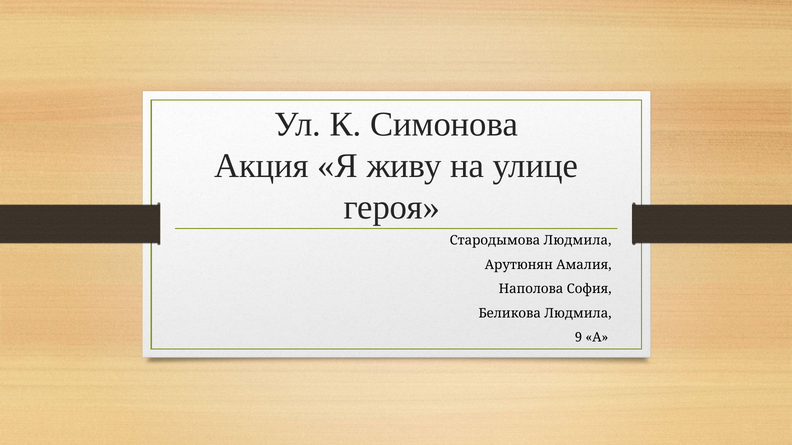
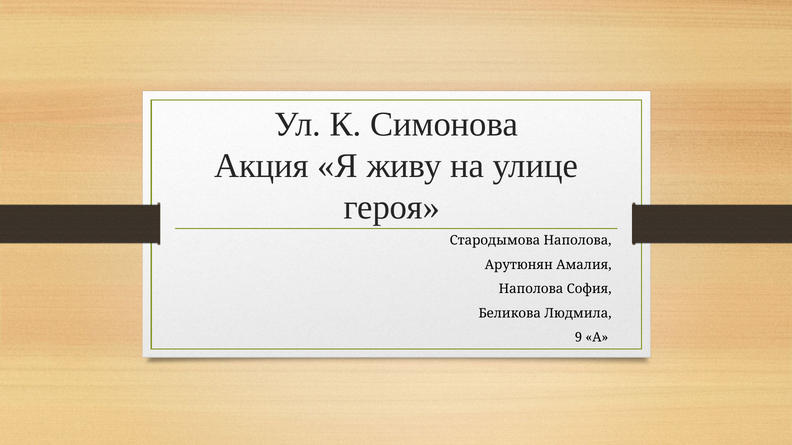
Стародымова Людмила: Людмила -> Наполова (578, 241)
